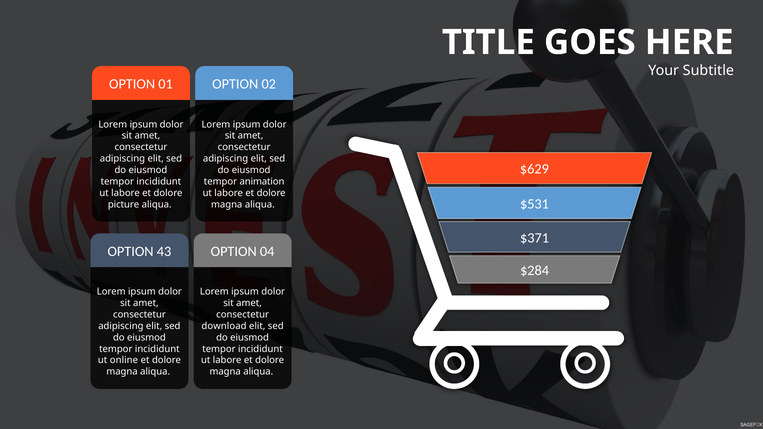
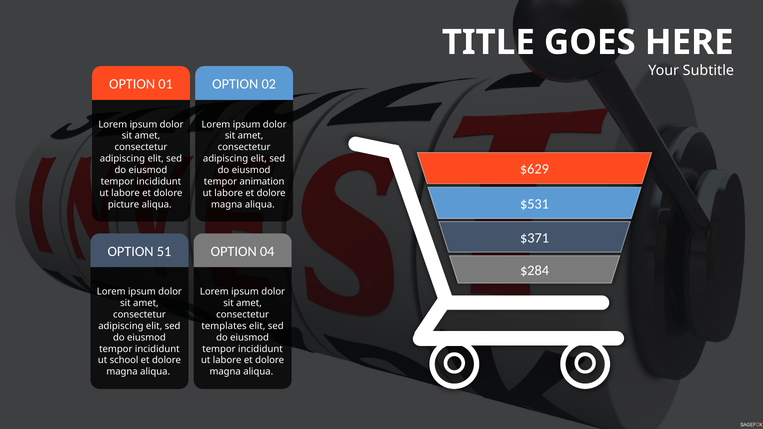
43: 43 -> 51 (164, 251)
download: download -> templates (224, 326)
online: online -> school (124, 360)
